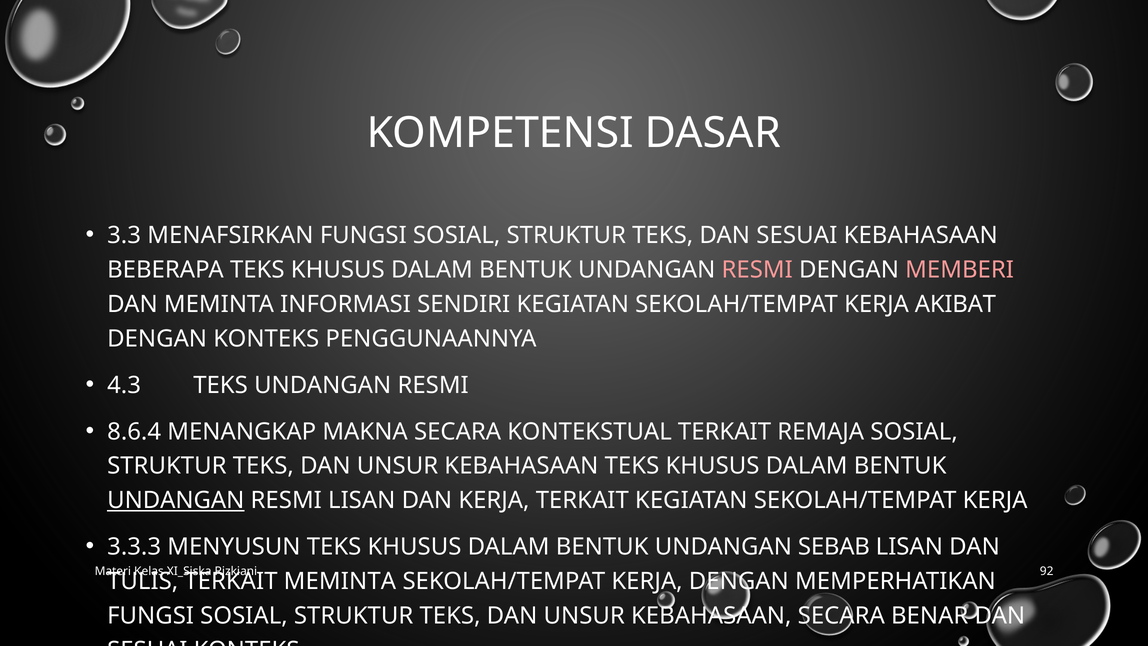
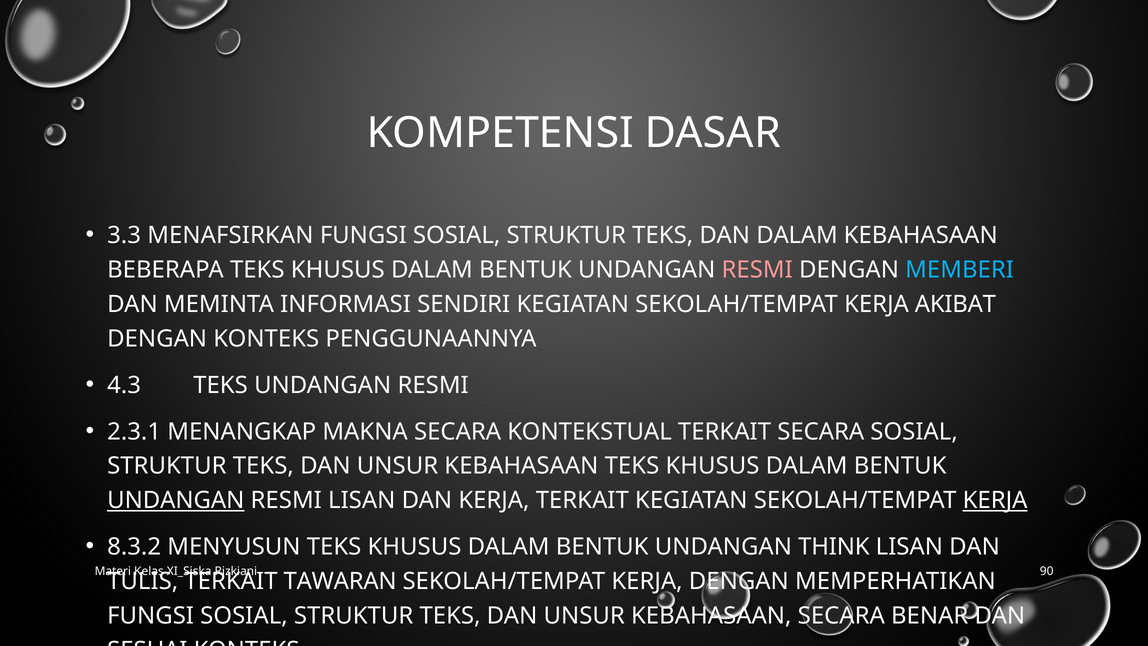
TEKS DAN SESUAI: SESUAI -> DALAM (797, 235)
MEMBERI colour: pink -> light blue (960, 270)
8.6.4: 8.6.4 -> 2.3.1 (134, 431)
TERKAIT REMAJA: REMAJA -> SECARA (821, 431)
KERJA underline: none -> present (995, 500)
3.3.3: 3.3.3 -> 8.3.2 (134, 547)
SEBAB: SEBAB -> THINK (834, 547)
92: 92 -> 90 (1047, 571)
MEMINTA: MEMINTA -> TAWARAN (340, 581)
